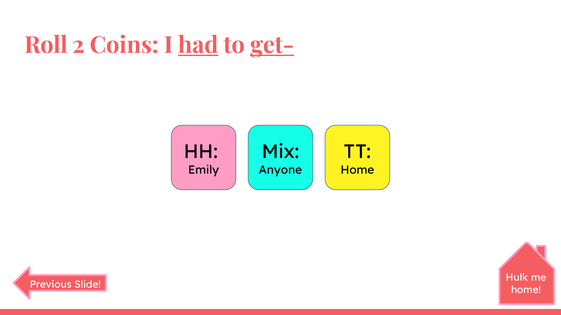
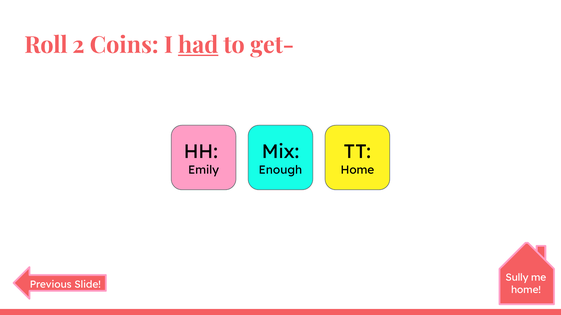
get- underline: present -> none (272, 45)
Anyone: Anyone -> Enough (280, 170)
Hulk: Hulk -> Sully (517, 278)
